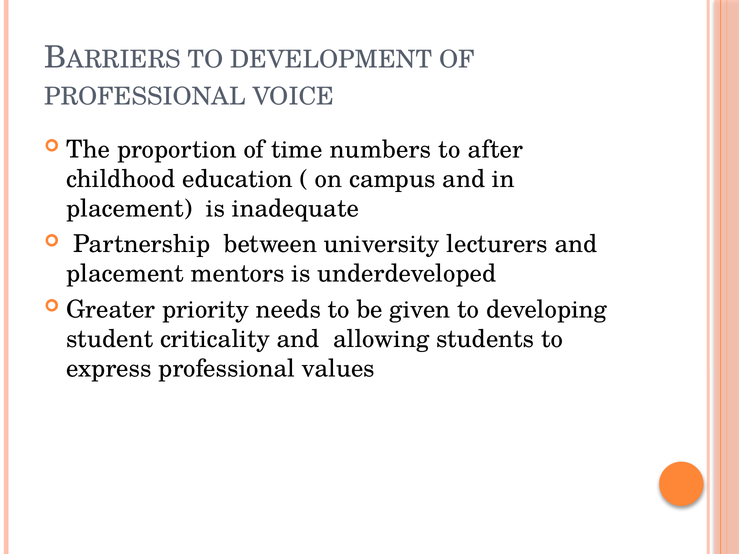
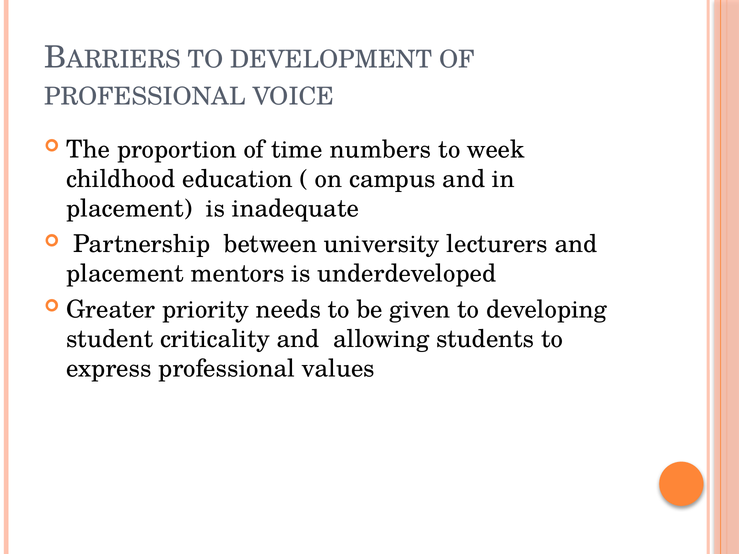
after: after -> week (496, 149)
